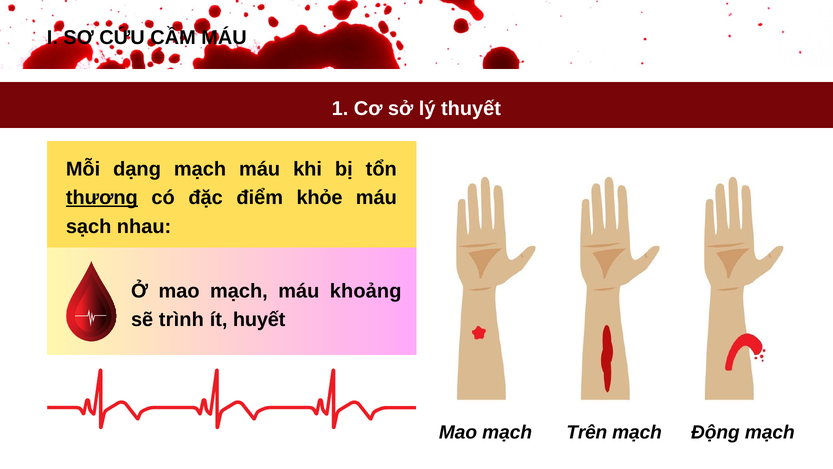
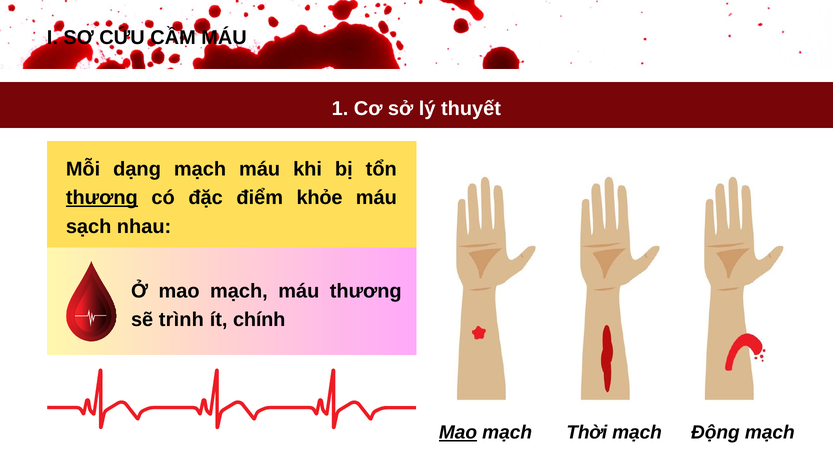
máu khoảng: khoảng -> thương (366, 291)
huyết: huyết -> chính (259, 319)
Mao underline: none -> present (458, 432)
Trên: Trên -> Thời (587, 432)
